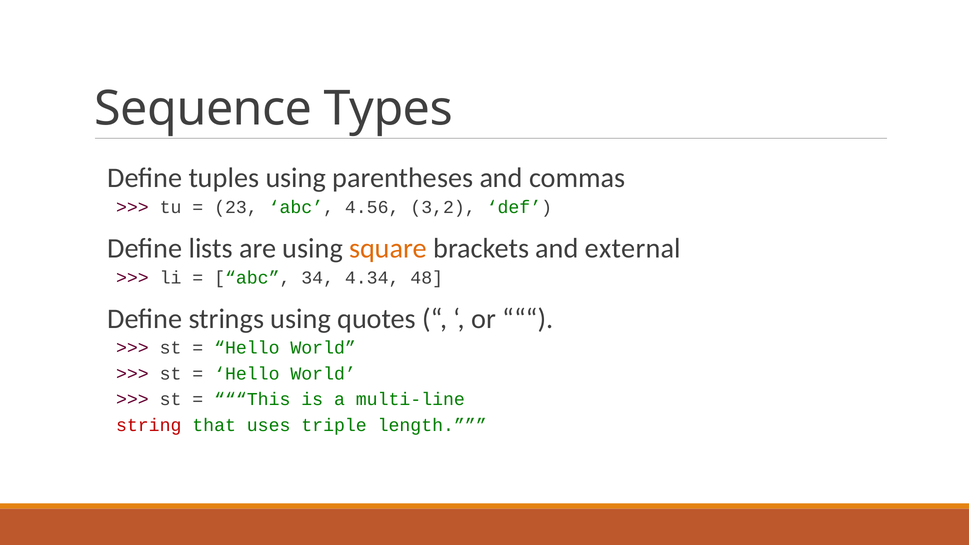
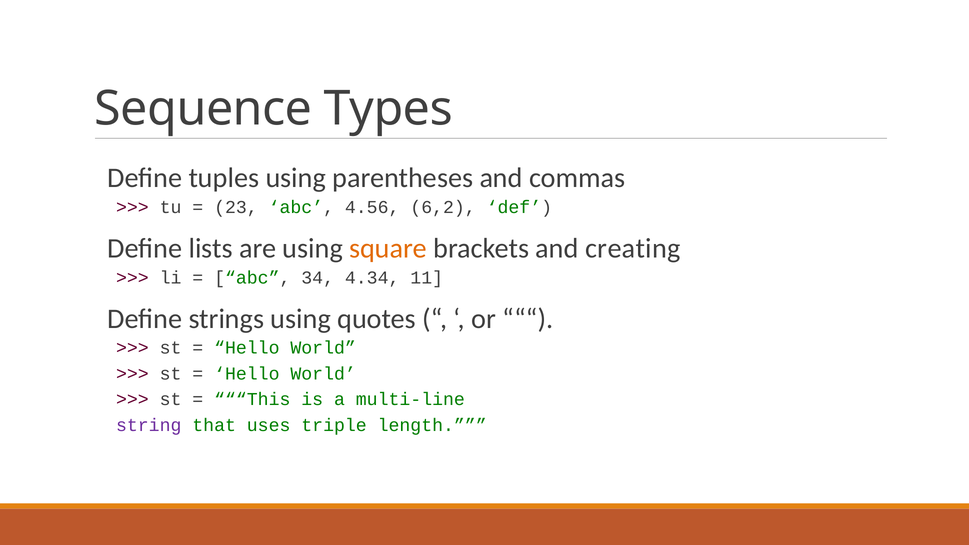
3,2: 3,2 -> 6,2 (443, 207)
external: external -> creating (633, 248)
48: 48 -> 11 (427, 278)
string colour: red -> purple (149, 425)
